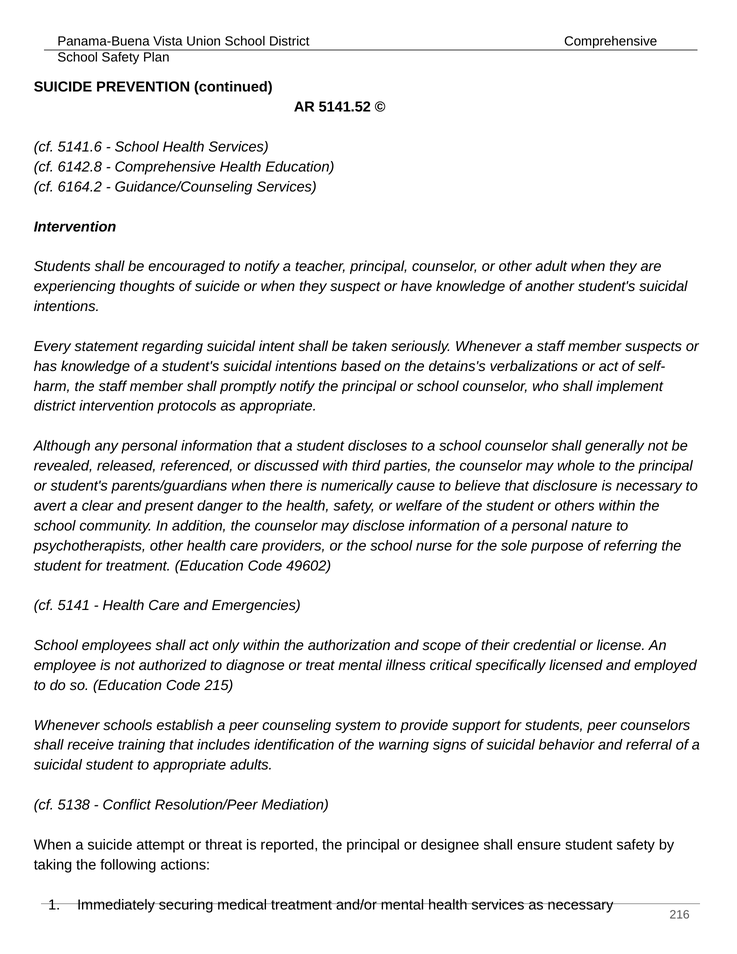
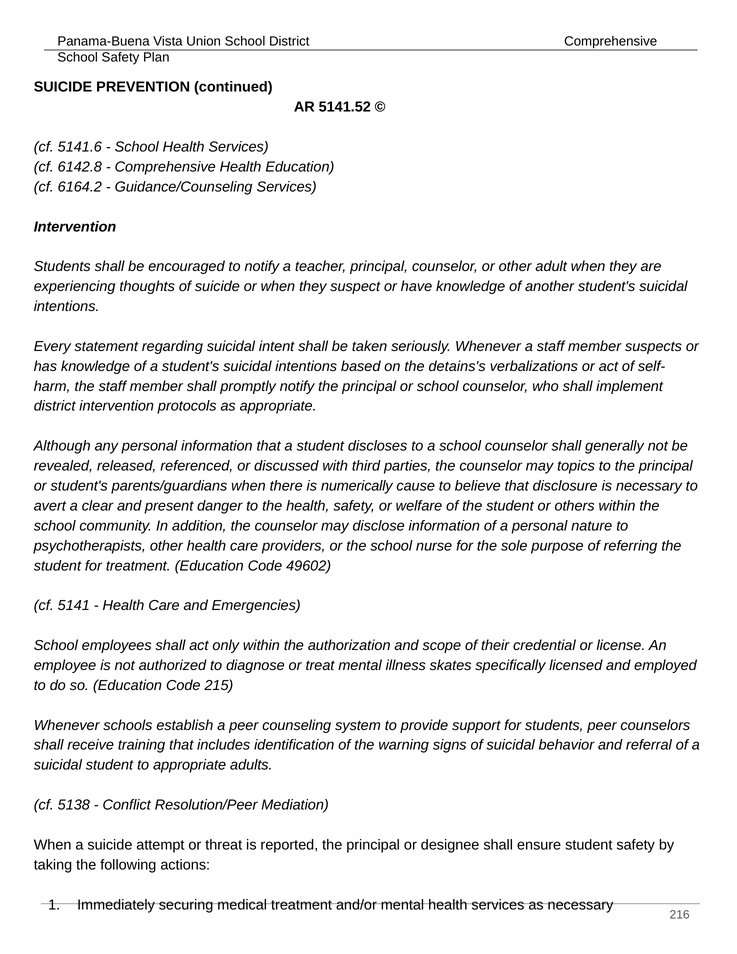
whole: whole -> topics (576, 466)
critical: critical -> skates (451, 665)
